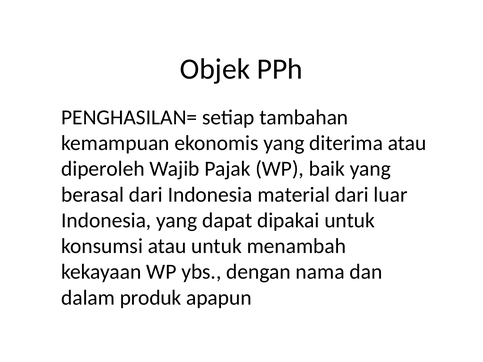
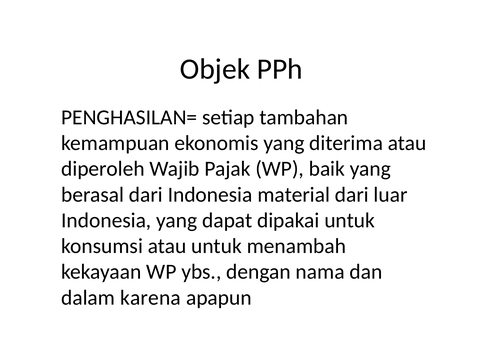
produk: produk -> karena (150, 298)
